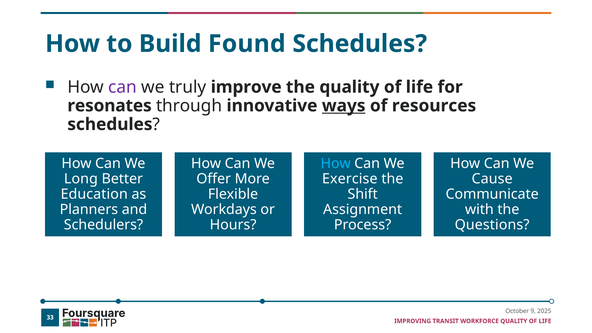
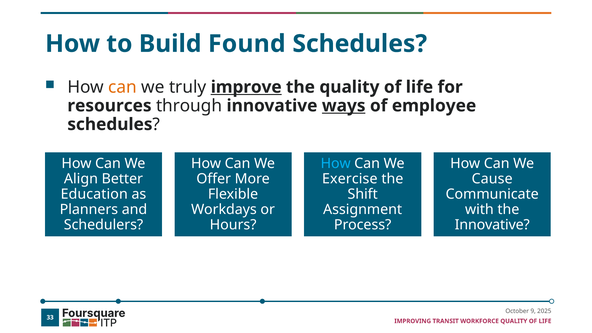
can colour: purple -> orange (123, 87)
improve underline: none -> present (246, 87)
resonates: resonates -> resources (109, 106)
resources: resources -> employee (434, 106)
Long: Long -> Align (81, 179)
Questions: Questions -> Innovative (492, 225)
